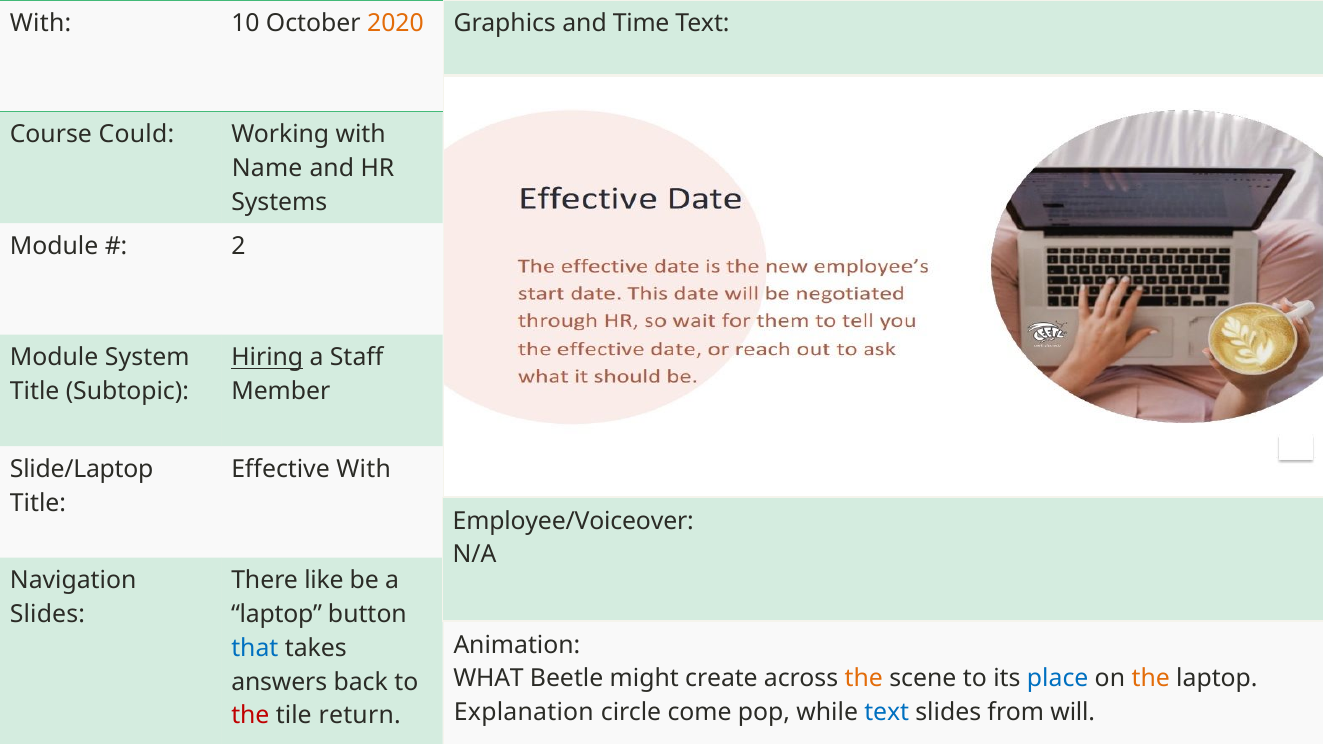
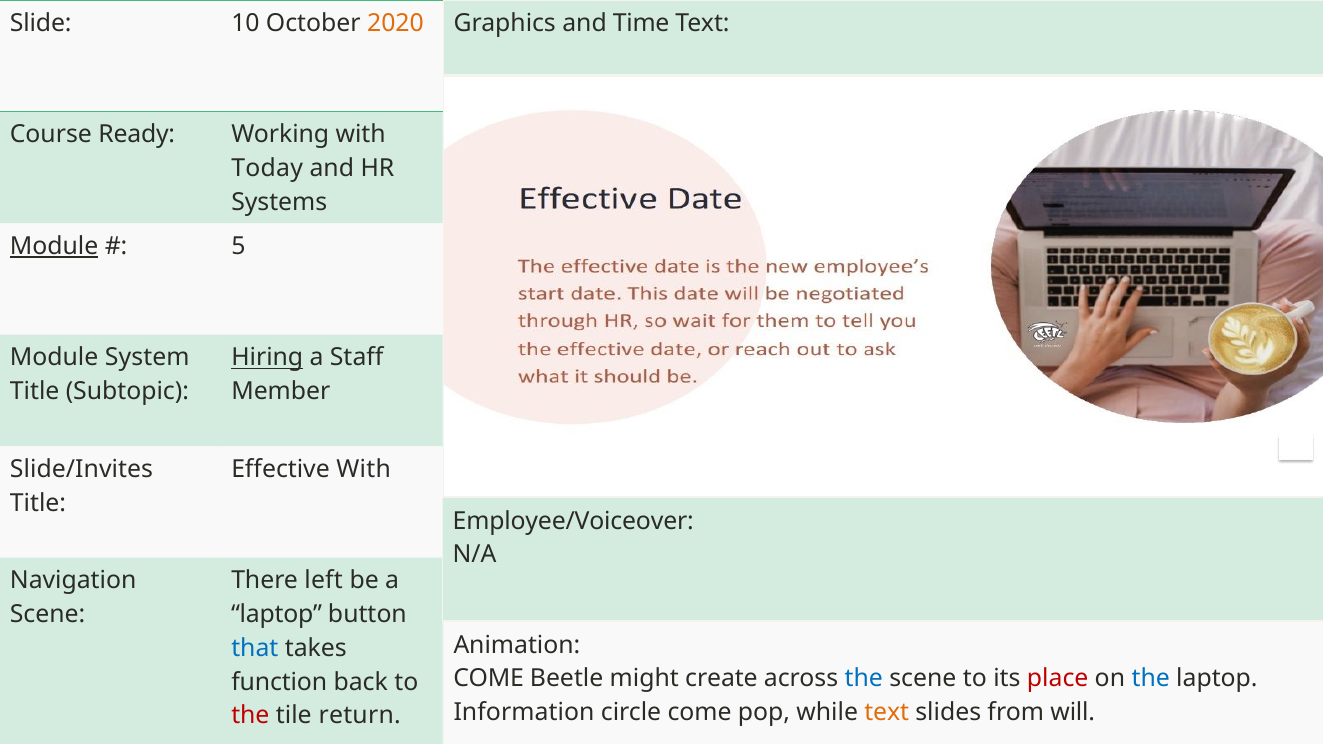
With: With -> Slide (41, 23)
Could: Could -> Ready (137, 135)
Name: Name -> Today (267, 169)
Module underline: none -> present (54, 246)
2: 2 -> 5 (238, 246)
Slide/Laptop: Slide/Laptop -> Slide/Invites (82, 469)
like: like -> left (324, 581)
Slides: Slides -> Scene (48, 615)
WHAT: WHAT -> COME (489, 679)
the colour: orange -> blue (864, 679)
place colour: blue -> red (1058, 679)
the colour: orange -> blue (1151, 679)
answers: answers -> function (279, 682)
Explanation: Explanation -> Information (524, 713)
text colour: blue -> orange (887, 713)
